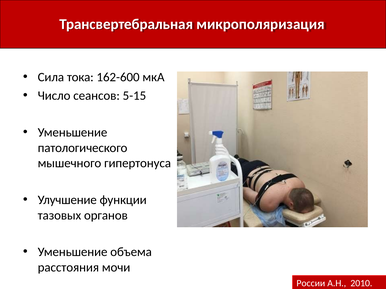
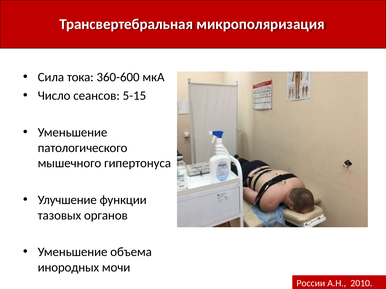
162-600: 162-600 -> 360-600 (118, 77)
расстояния: расстояния -> инородных (68, 268)
